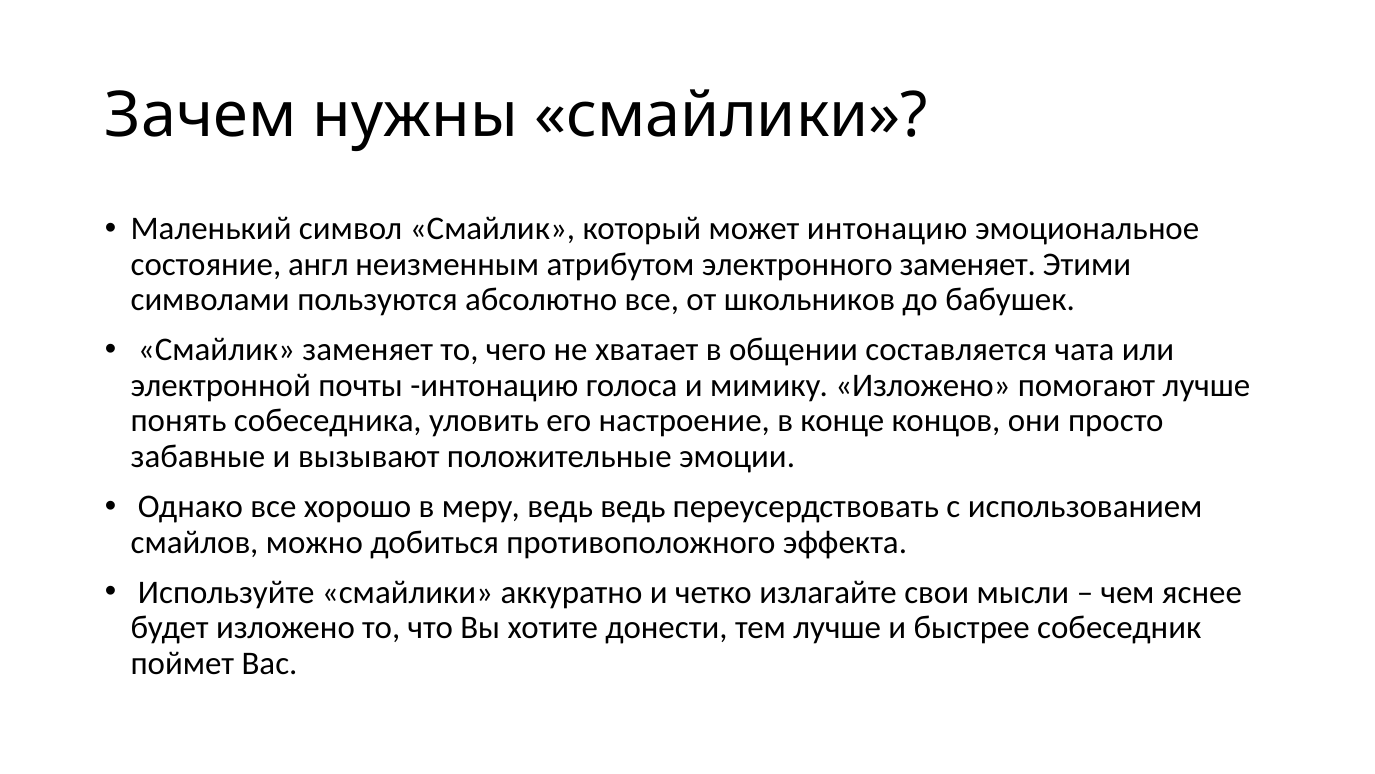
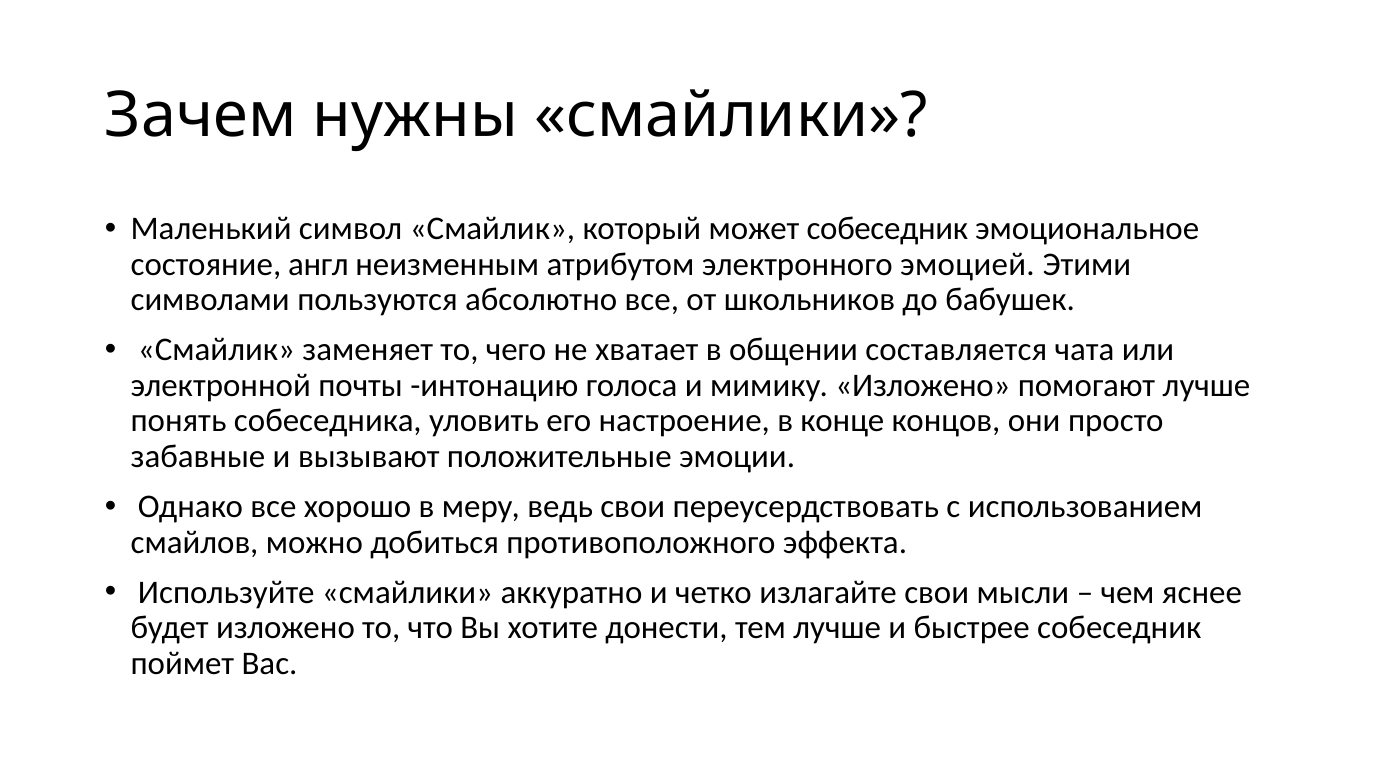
может интонацию: интонацию -> собеседник (887, 229)
электронного заменяет: заменяет -> эмоцией (967, 264)
ведь ведь: ведь -> свои (633, 506)
